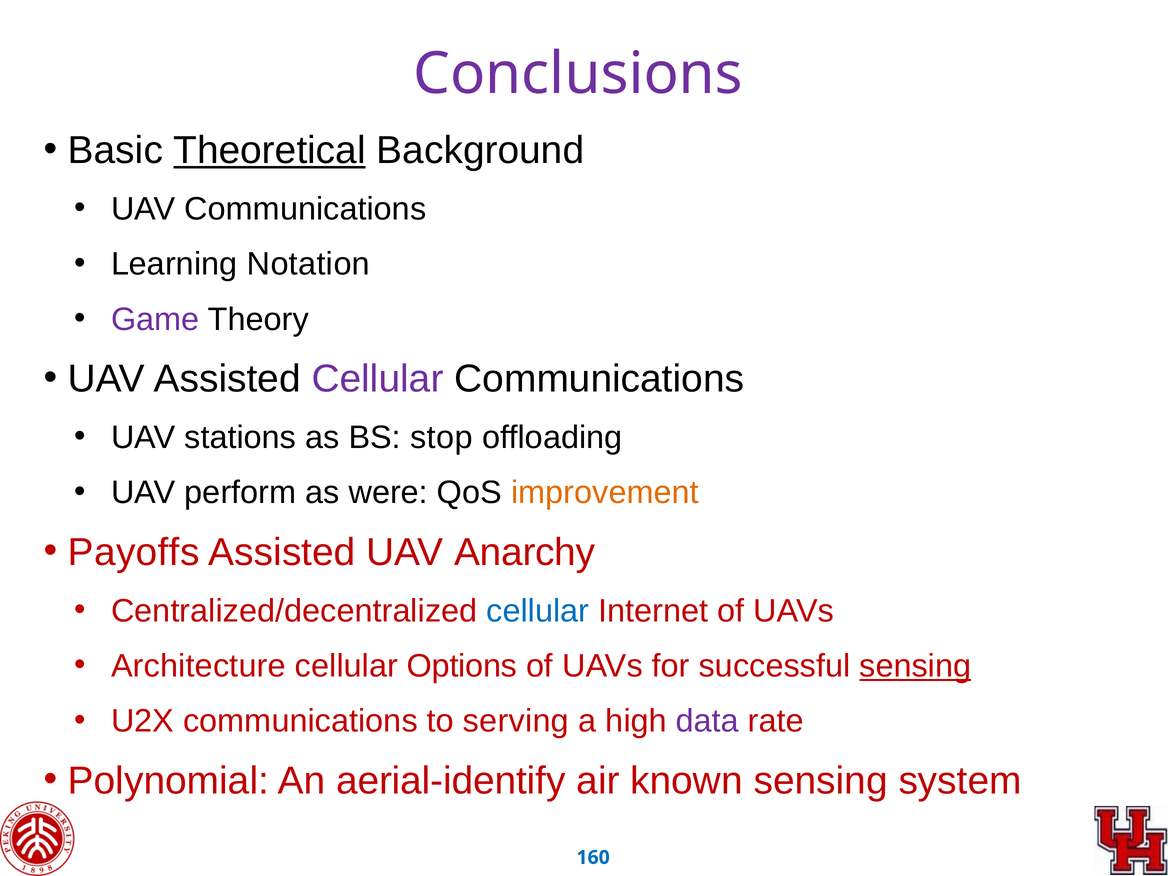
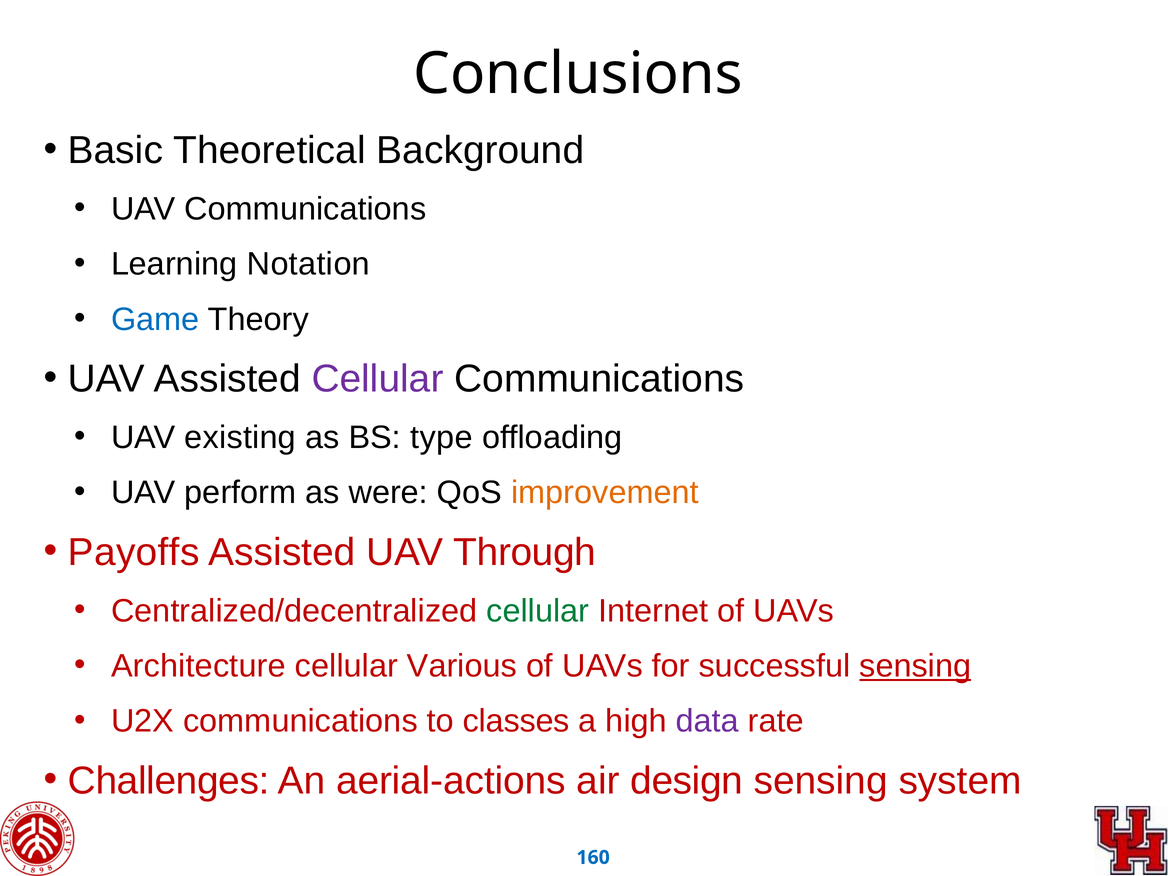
Conclusions colour: purple -> black (578, 74)
Theoretical underline: present -> none (269, 150)
Game colour: purple -> blue (155, 319)
stations: stations -> existing (240, 438)
stop: stop -> type (441, 438)
Anarchy: Anarchy -> Through (525, 552)
cellular colour: blue -> green (538, 611)
Options: Options -> Various (462, 666)
serving: serving -> classes (516, 721)
Polynomial: Polynomial -> Challenges (169, 781)
aerial-identify: aerial-identify -> aerial-actions (451, 781)
known: known -> design (687, 781)
